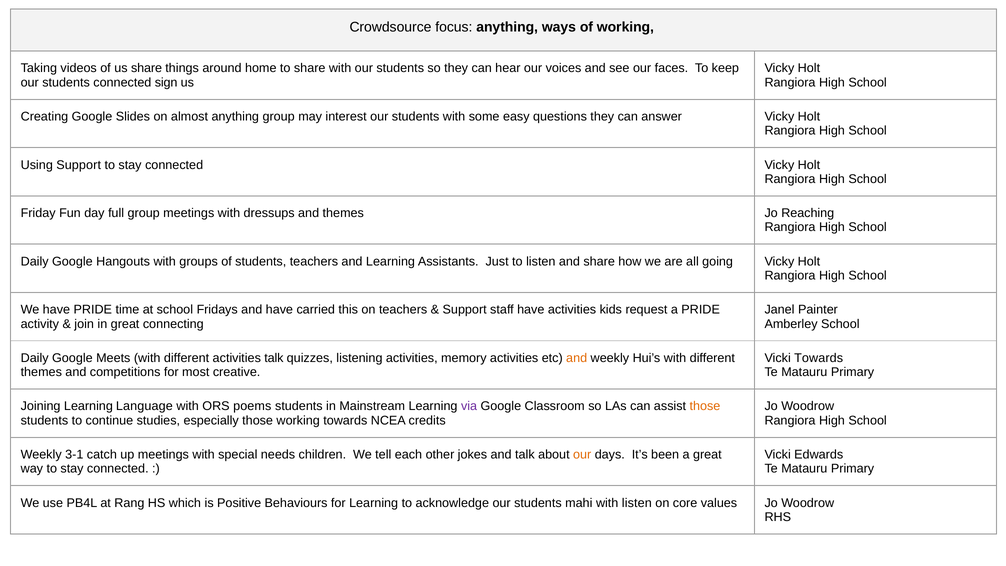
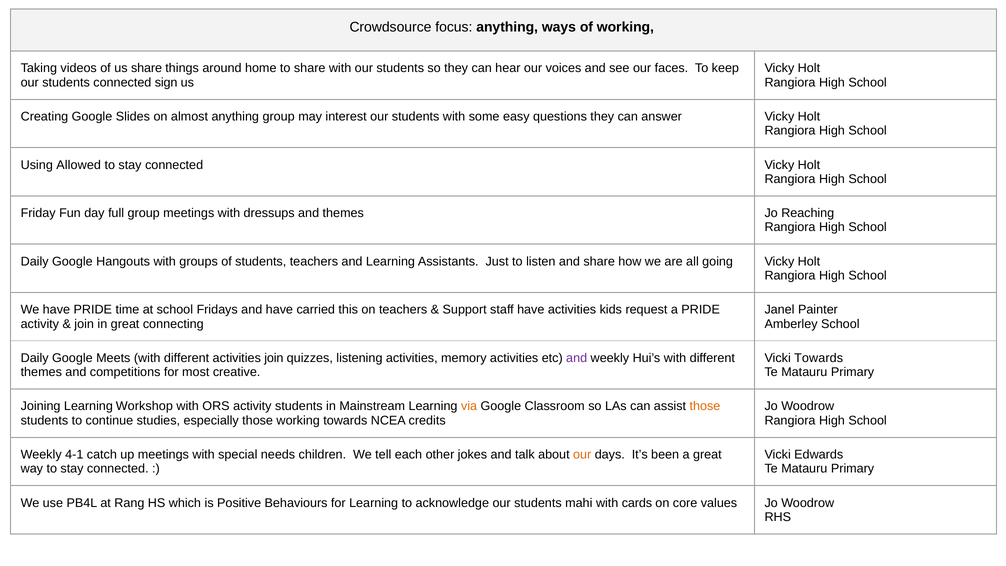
Using Support: Support -> Allowed (79, 165)
activities talk: talk -> join (274, 358)
and colour: orange -> purple (577, 358)
Language: Language -> Workshop (144, 406)
ORS poems: poems -> activity (252, 406)
via colour: purple -> orange (469, 406)
3-1: 3-1 -> 4-1 (74, 455)
with listen: listen -> cards (637, 503)
